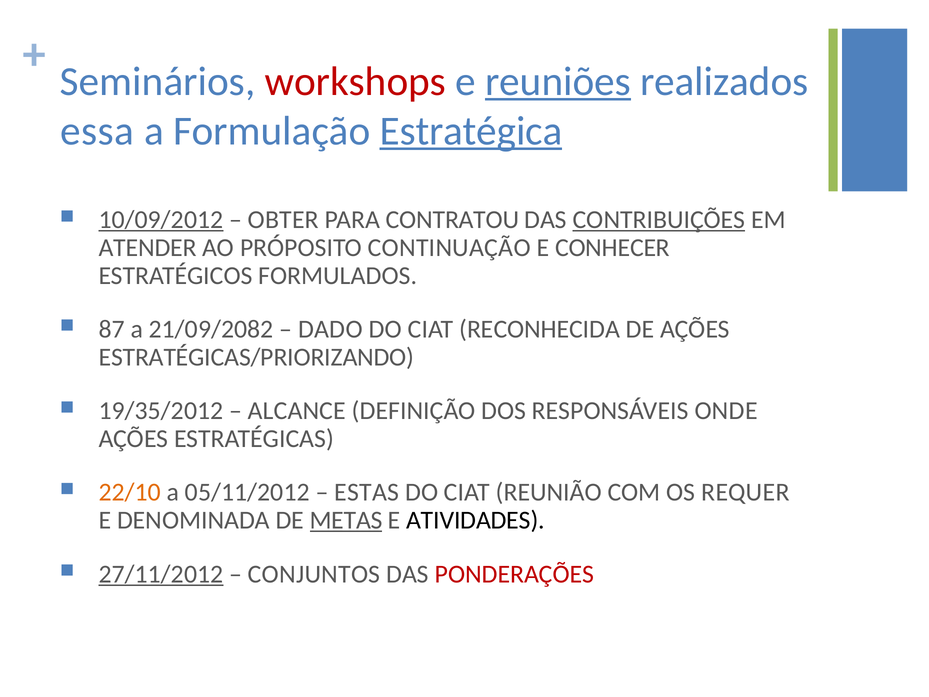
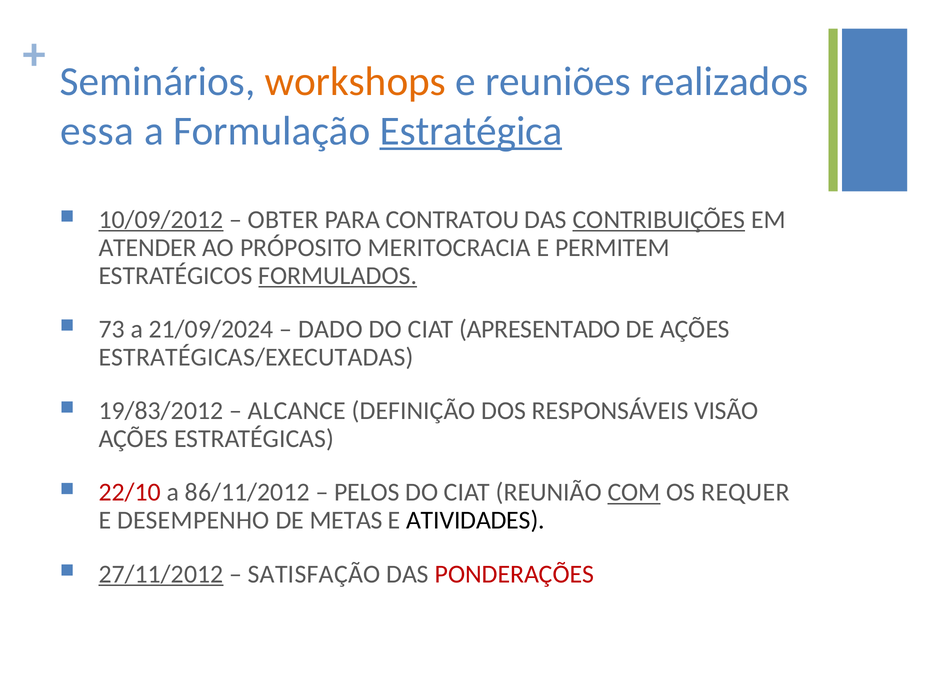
workshops colour: red -> orange (355, 82)
reuniões underline: present -> none (558, 82)
CONTINUAÇÃO: CONTINUAÇÃO -> MERITOCRACIA (449, 248)
CONHECER: CONHECER -> PERMITEM (612, 248)
FORMULADOS underline: none -> present (338, 275)
87: 87 -> 73 (112, 329)
21/09/2082: 21/09/2082 -> 21/09/2024 (211, 329)
RECONHECIDA: RECONHECIDA -> APRESENTADO (540, 329)
ESTRATÉGICAS/PRIORIZANDO: ESTRATÉGICAS/PRIORIZANDO -> ESTRATÉGICAS/EXECUTADAS (256, 357)
19/35/2012: 19/35/2012 -> 19/83/2012 (161, 411)
ONDE: ONDE -> VISÃO (726, 411)
22/10 colour: orange -> red (130, 492)
05/11/2012: 05/11/2012 -> 86/11/2012 (247, 492)
ESTAS: ESTAS -> PELOS (367, 492)
COM underline: none -> present (634, 492)
DENOMINADA: DENOMINADA -> DESEMPENHO (193, 520)
METAS underline: present -> none (346, 520)
CONJUNTOS: CONJUNTOS -> SATISFAÇÃO (314, 574)
